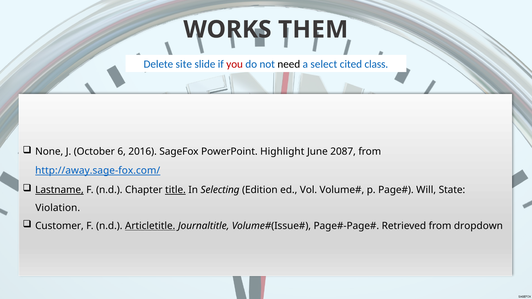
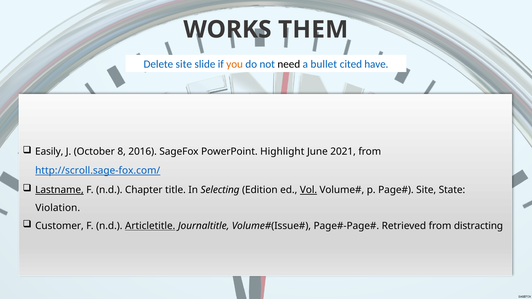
you colour: red -> orange (235, 64)
select: select -> bullet (324, 64)
class: class -> have (376, 64)
None: None -> Easily (49, 152)
6: 6 -> 8 (122, 152)
2087: 2087 -> 2021 (343, 152)
http://away.sage-fox.com/: http://away.sage-fox.com/ -> http://scroll.sage-fox.com/ (98, 171)
title underline: present -> none (175, 190)
Vol underline: none -> present (308, 190)
Will: Will -> Site (426, 190)
dropdown: dropdown -> distracting (478, 226)
